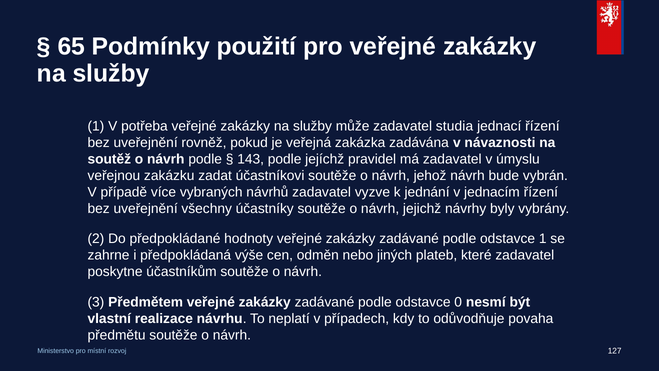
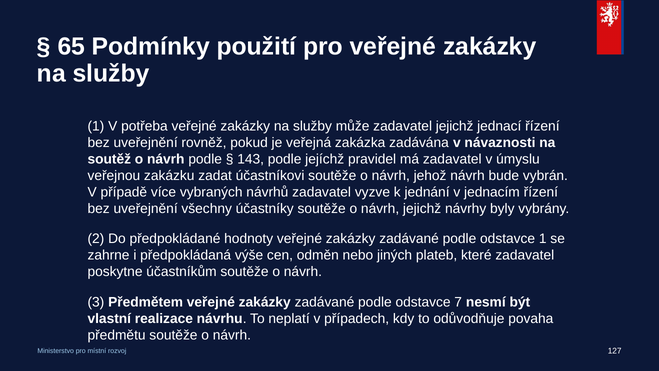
zadavatel studia: studia -> jejichž (455, 126)
0: 0 -> 7 (458, 302)
